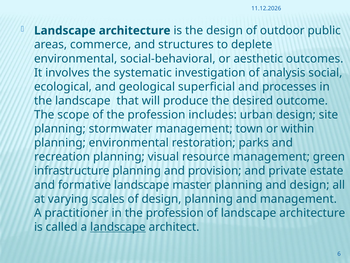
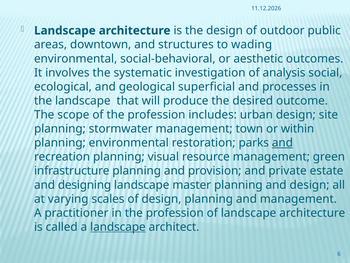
commerce: commerce -> downtown (101, 45)
deplete: deplete -> wading (252, 45)
and underline: none -> present (282, 143)
formative: formative -> designing (85, 185)
